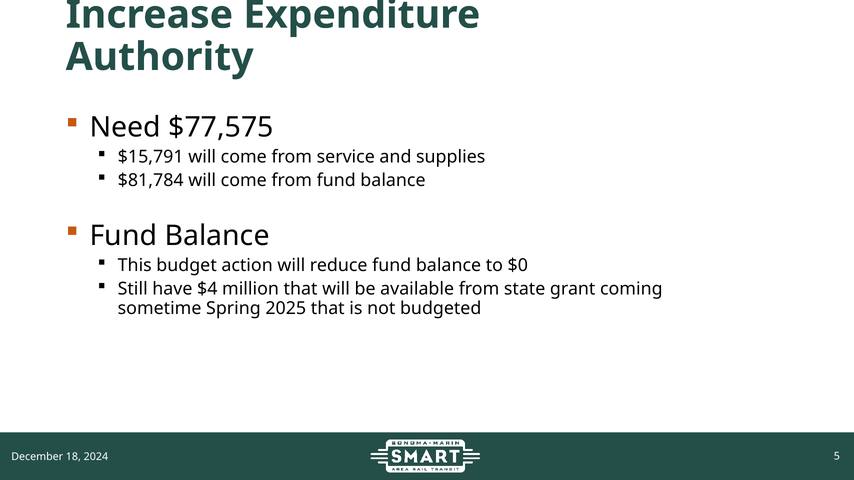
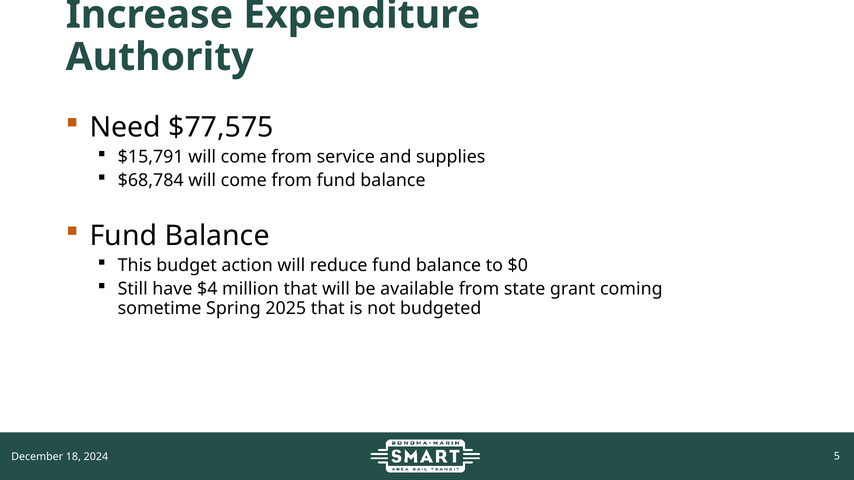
$81,784: $81,784 -> $68,784 (151, 181)
